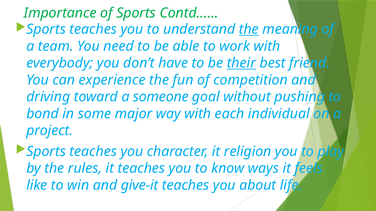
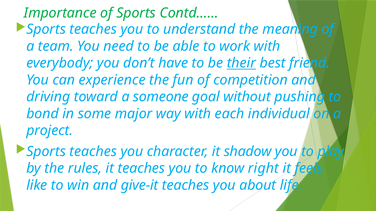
the underline: present -> none (249, 29)
religion: religion -> shadow (248, 152)
ways: ways -> right (263, 169)
